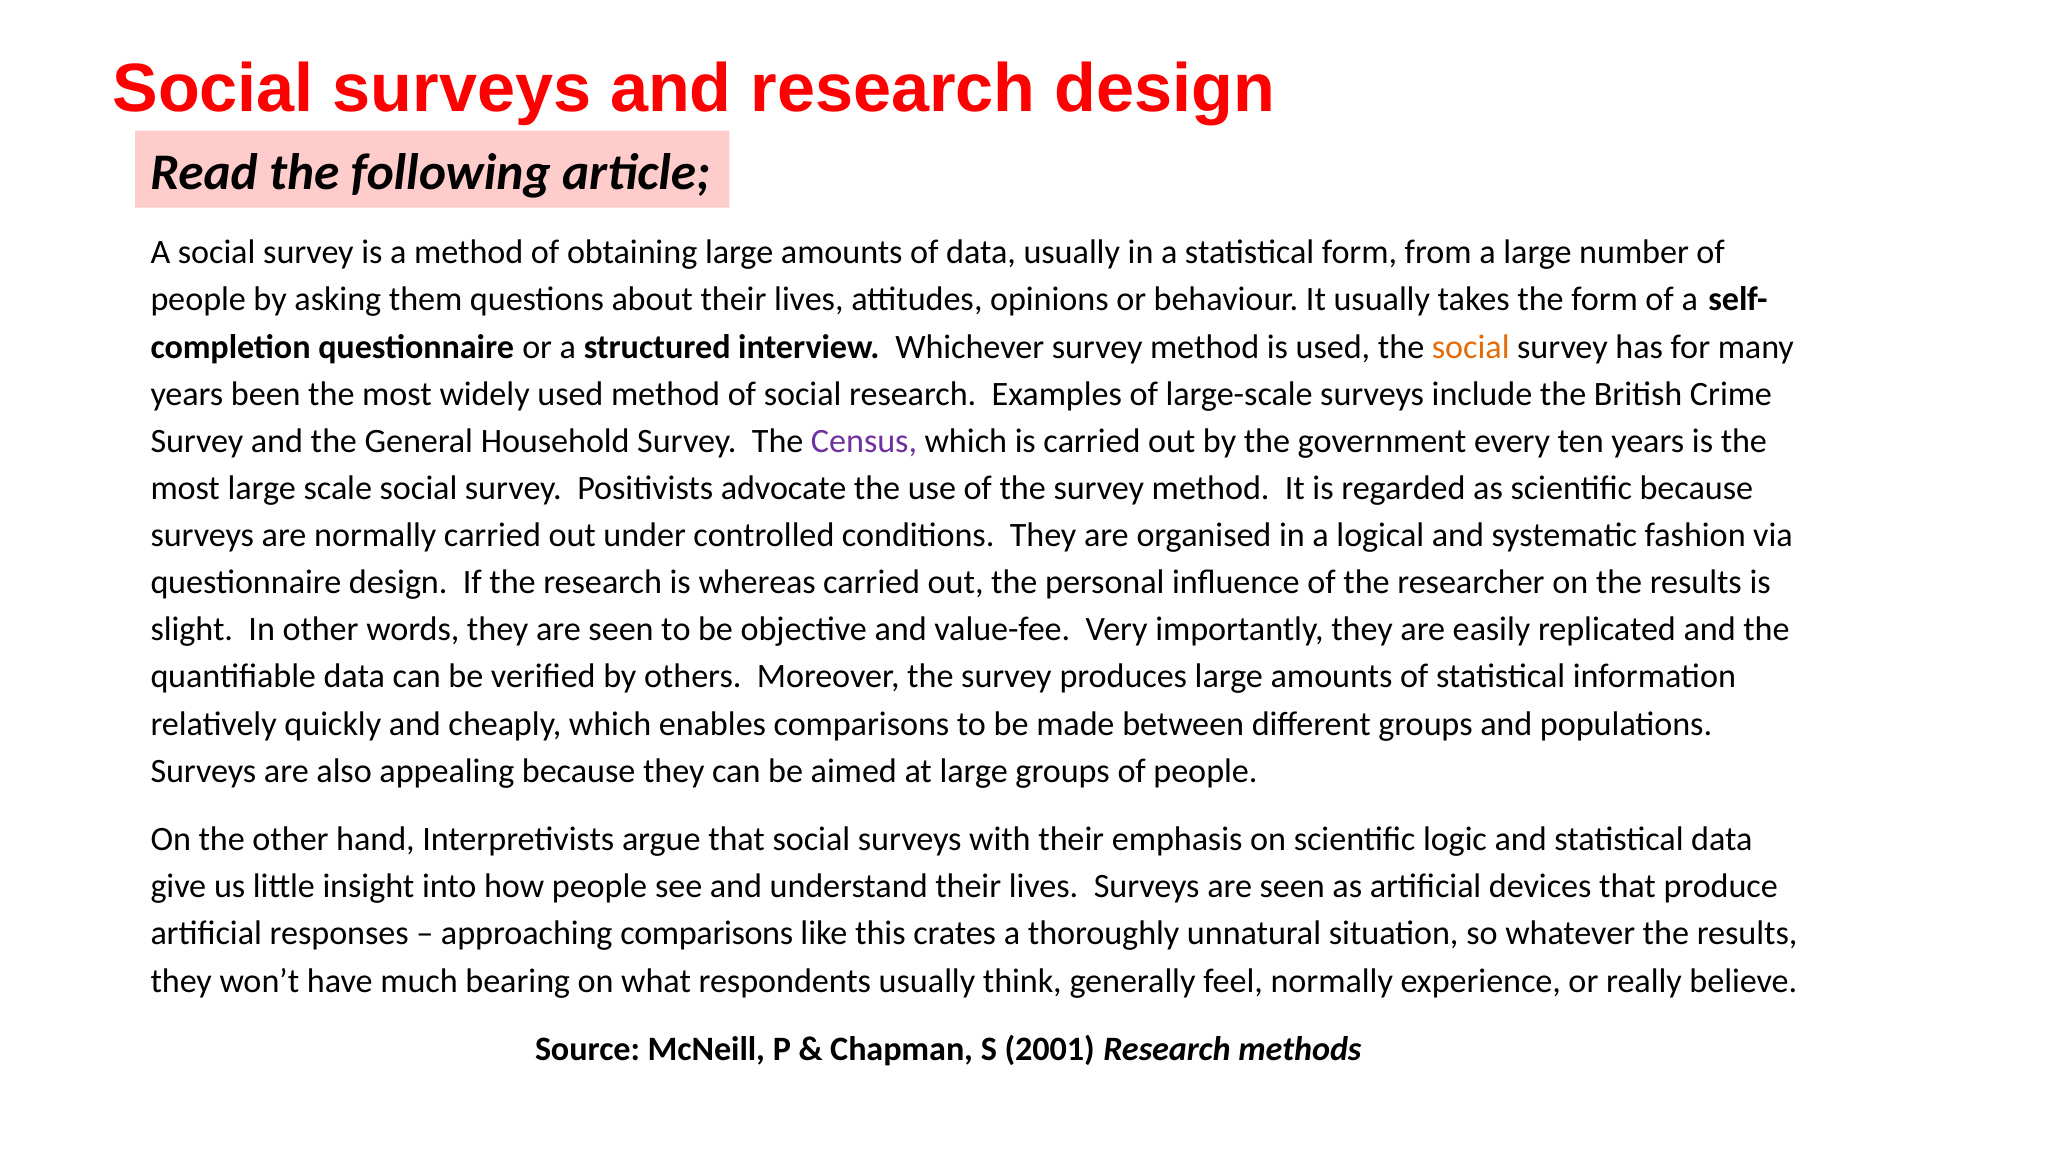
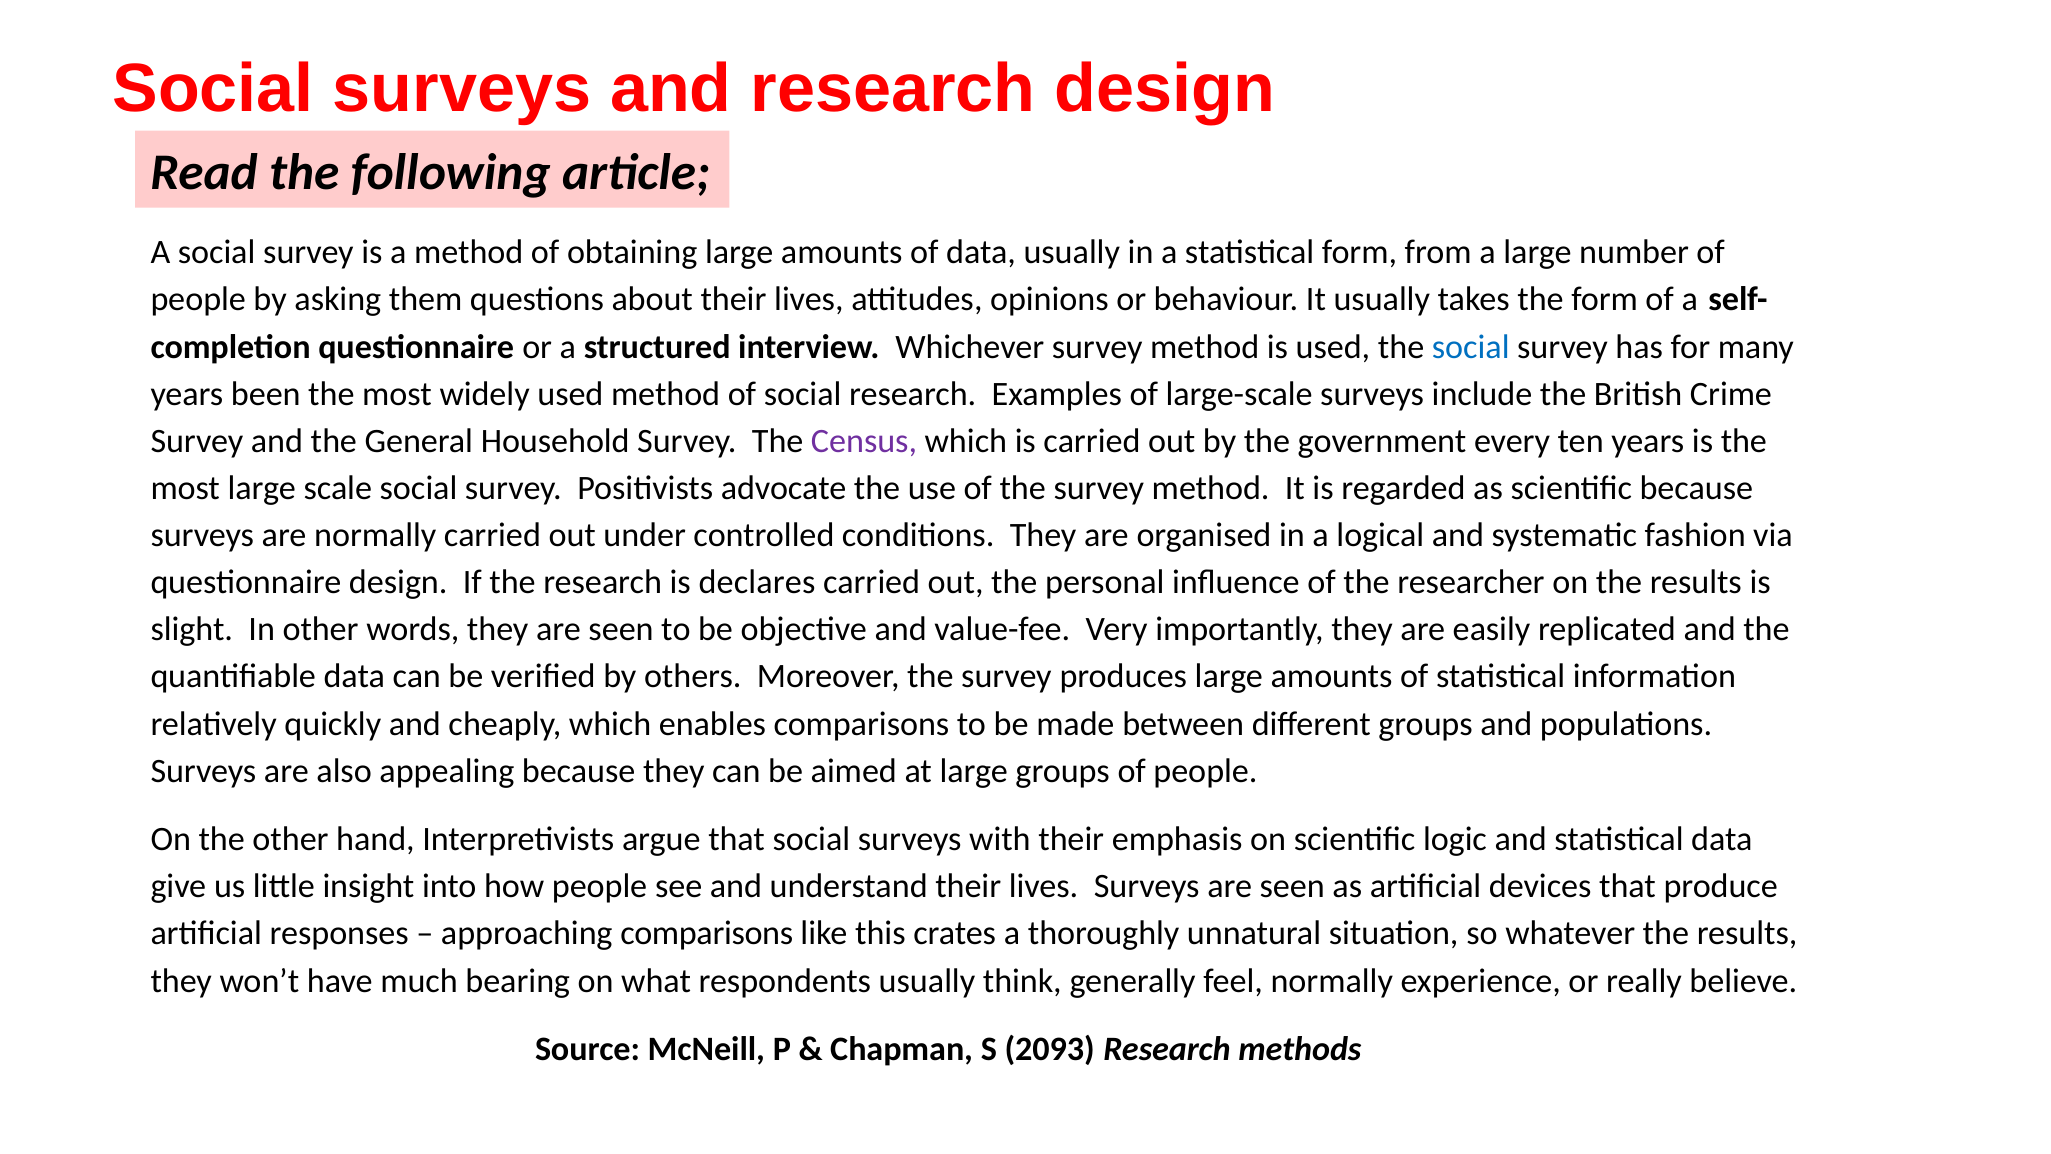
social colour: orange -> blue (1471, 347)
whereas: whereas -> declares (757, 582)
2001: 2001 -> 2093 (1050, 1049)
